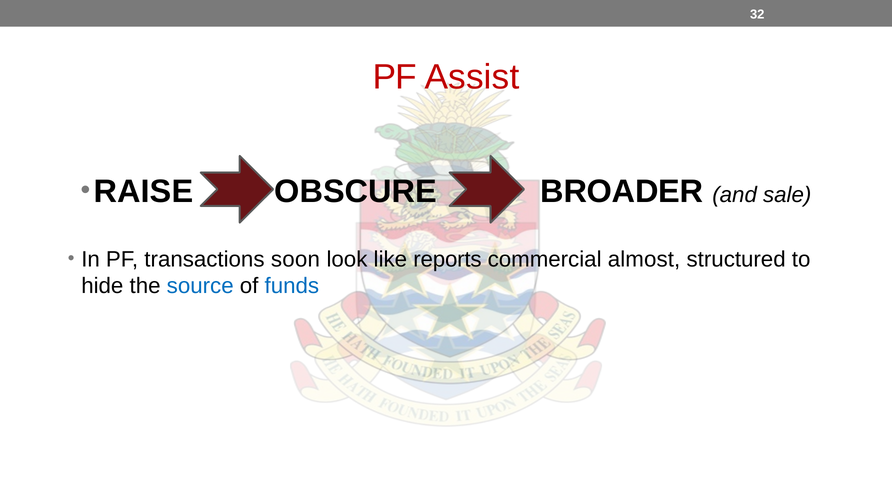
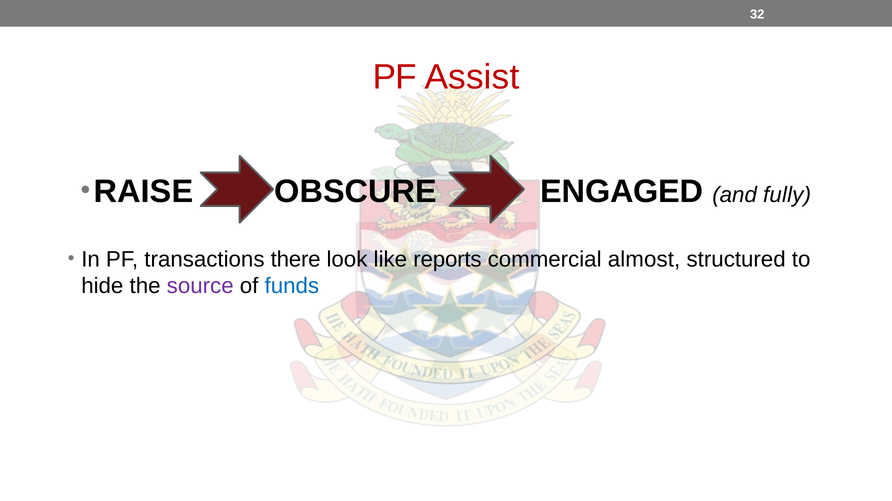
BROADER: BROADER -> ENGAGED (622, 192)
sale: sale -> fully (787, 195)
soon: soon -> there (296, 260)
source colour: blue -> purple (200, 287)
